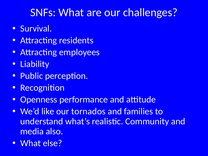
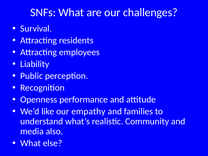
tornados: tornados -> empathy (88, 111)
